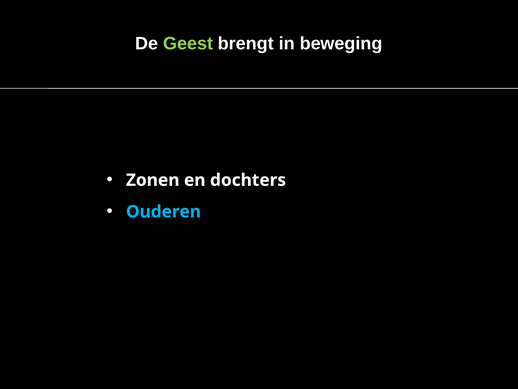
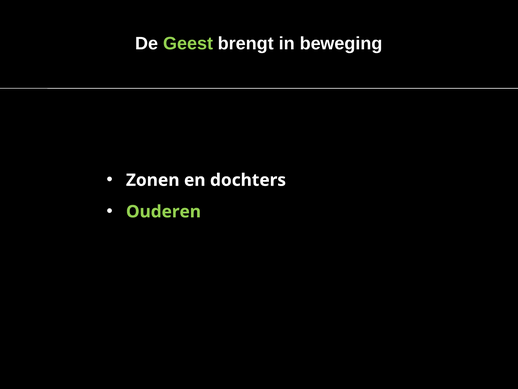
Ouderen colour: light blue -> light green (163, 211)
